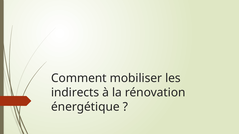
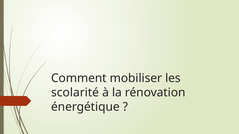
indirects: indirects -> scolarité (75, 93)
